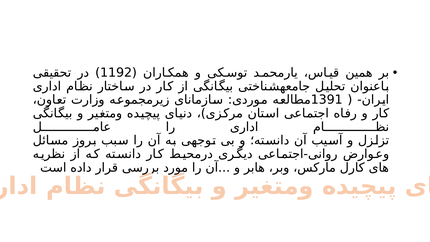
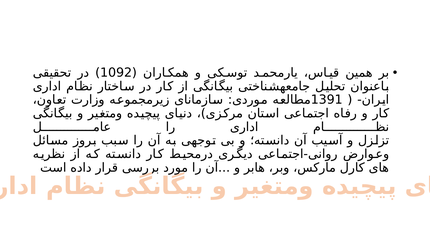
1192: 1192 -> 1092 (116, 73)
